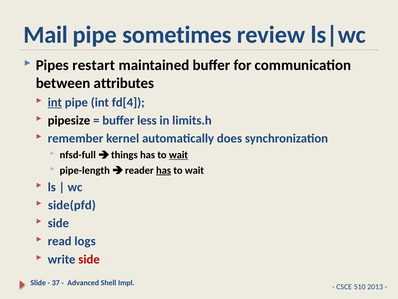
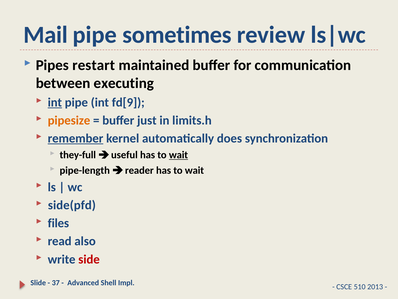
attributes: attributes -> executing (124, 83)
fd[4: fd[4 -> fd[9 (128, 102)
pipesize colour: black -> orange (69, 120)
less: less -> just (147, 120)
remember underline: none -> present (76, 138)
nfsd-full: nfsd-full -> they-full (78, 155)
things: things -> useful (124, 155)
has underline: present -> none (164, 170)
side: side -> files (58, 223)
logs: logs -> also (85, 241)
